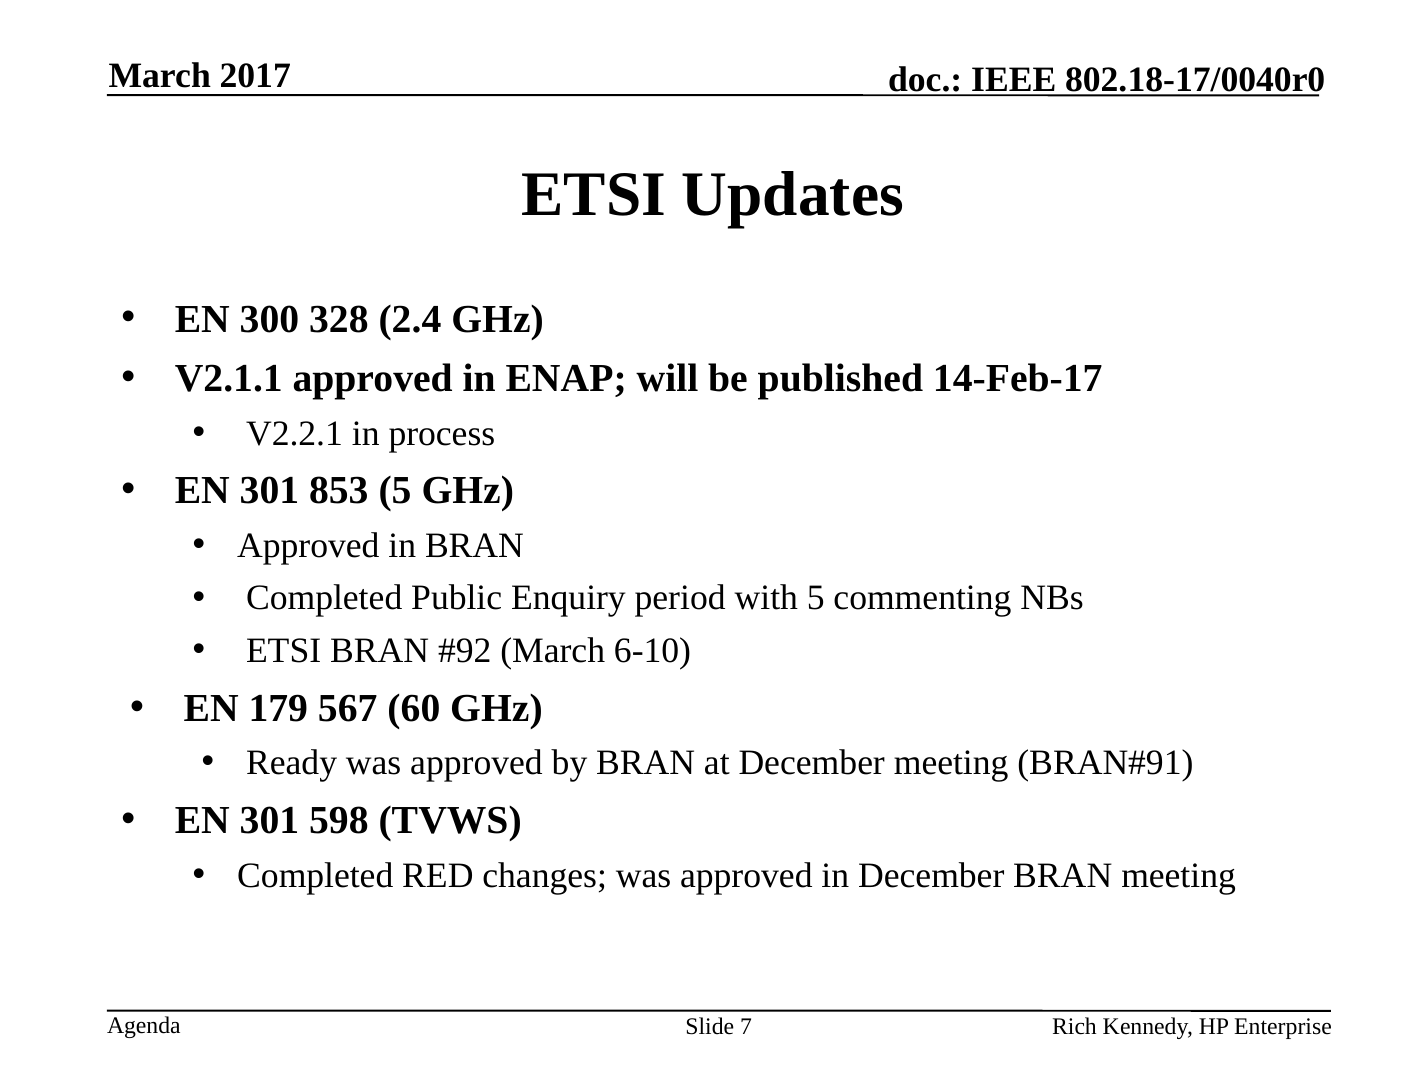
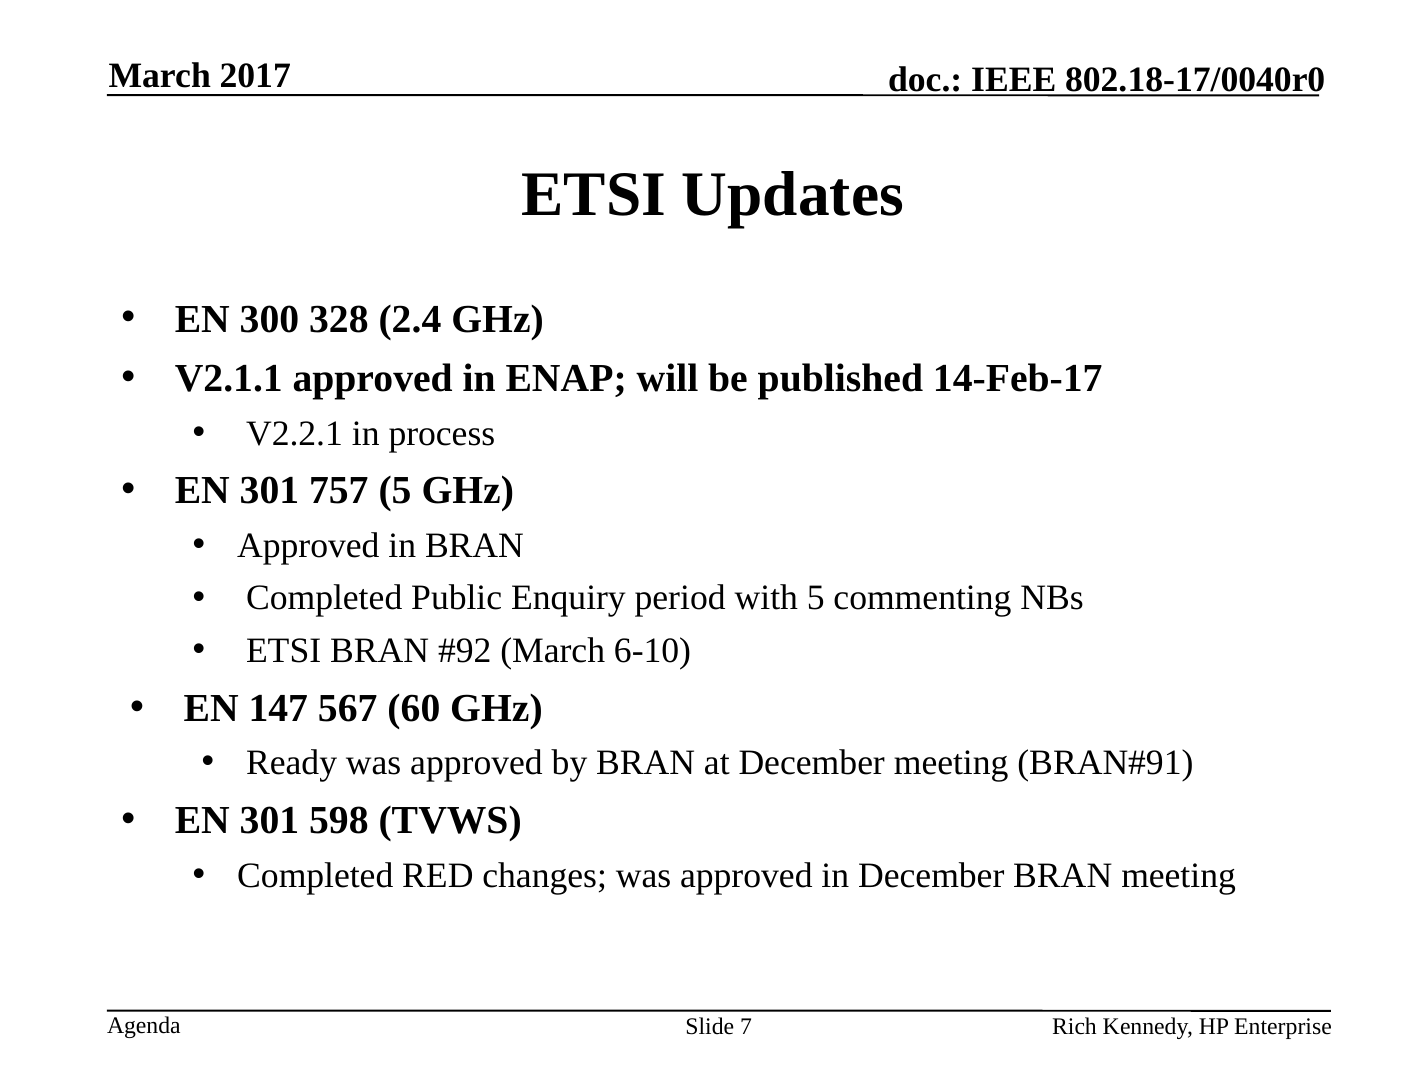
853: 853 -> 757 (339, 491)
179: 179 -> 147 (278, 708)
